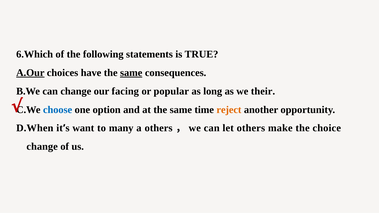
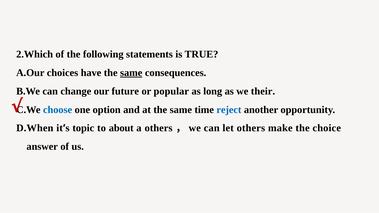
6.Which: 6.Which -> 2.Which (35, 54)
A.Our underline: present -> none (30, 73)
facing: facing -> future (125, 91)
reject colour: orange -> blue (229, 110)
want: want -> topic (83, 128)
many: many -> about (121, 128)
change: change -> answer (42, 147)
